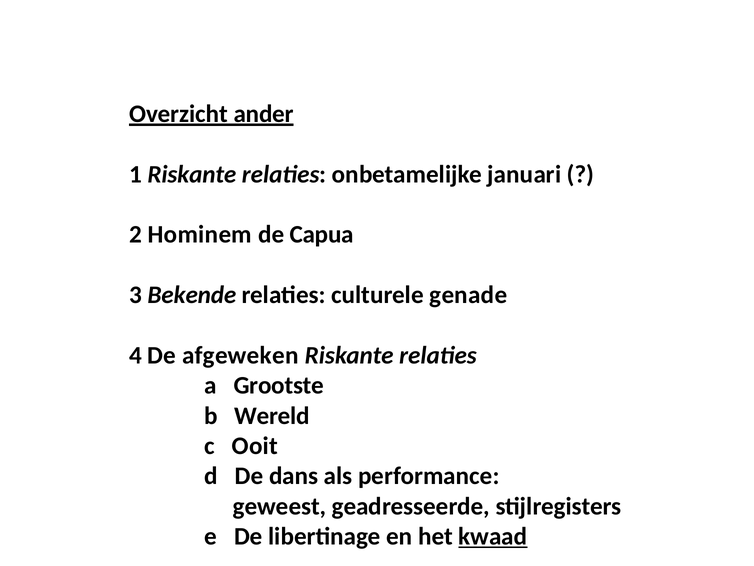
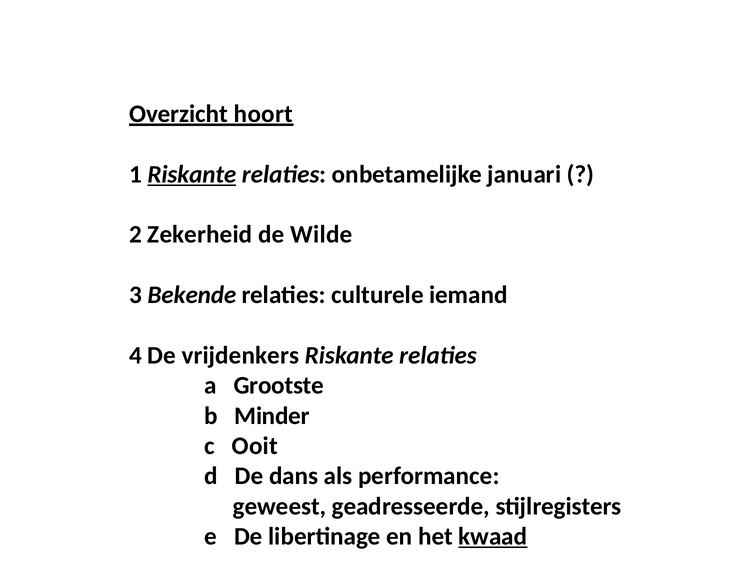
ander: ander -> hoort (263, 114)
Riskante underline: none -> present (192, 174)
Hominem: Hominem -> Zekerheid (200, 234)
Capua: Capua -> Wilde (321, 234)
genade: genade -> iemand (468, 295)
afgeweken: afgeweken -> vrijdenkers (240, 355)
Wereld: Wereld -> Minder (272, 415)
